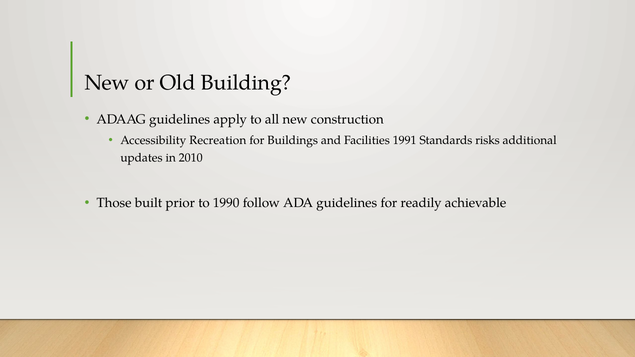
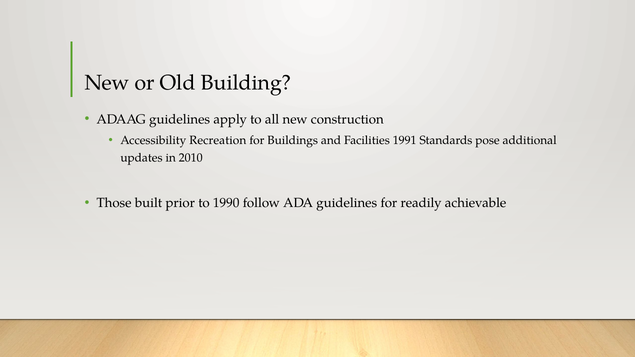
risks: risks -> pose (488, 141)
